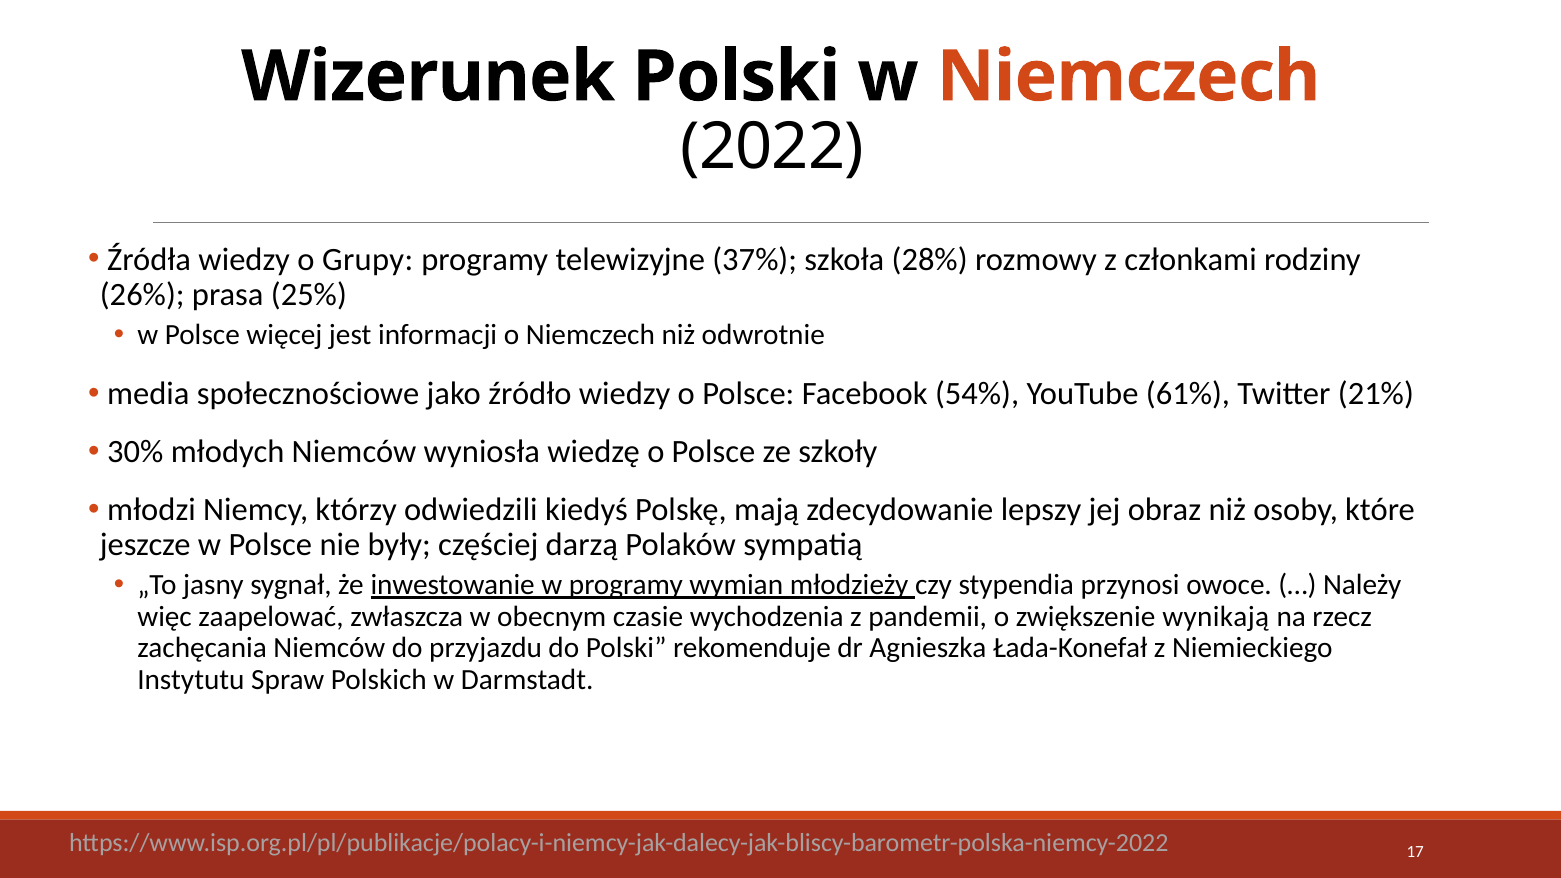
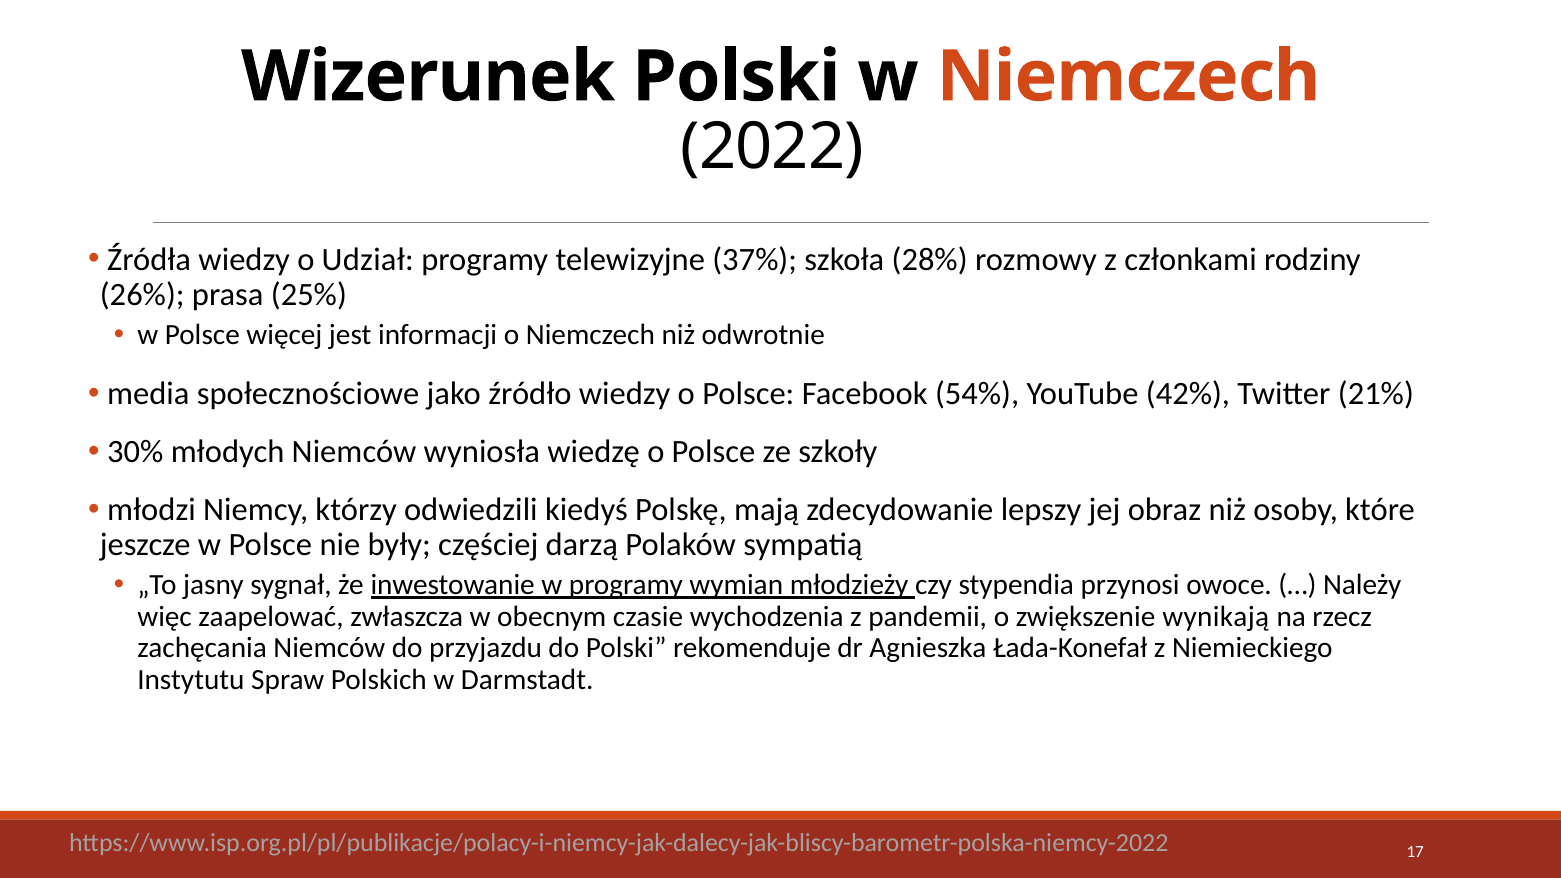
Grupy: Grupy -> Udział (368, 260)
61%: 61% -> 42% (1188, 394)
